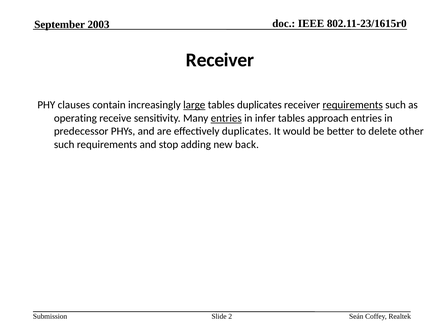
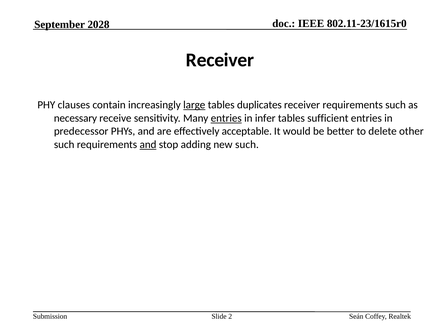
2003: 2003 -> 2028 (98, 24)
requirements underline: present -> none (353, 105)
operating: operating -> necessary (75, 118)
approach: approach -> sufficient (328, 118)
effectively duplicates: duplicates -> acceptable (247, 131)
and underline: none -> present (148, 145)
new back: back -> such (247, 145)
